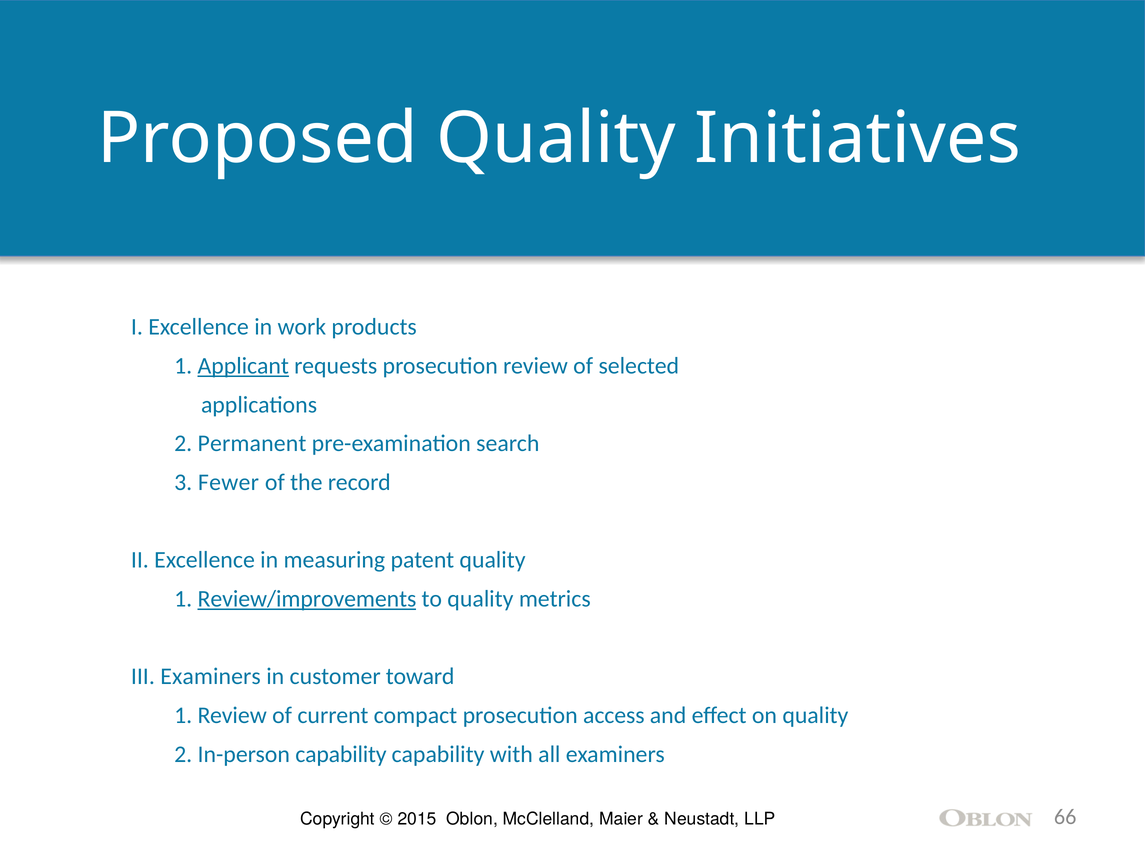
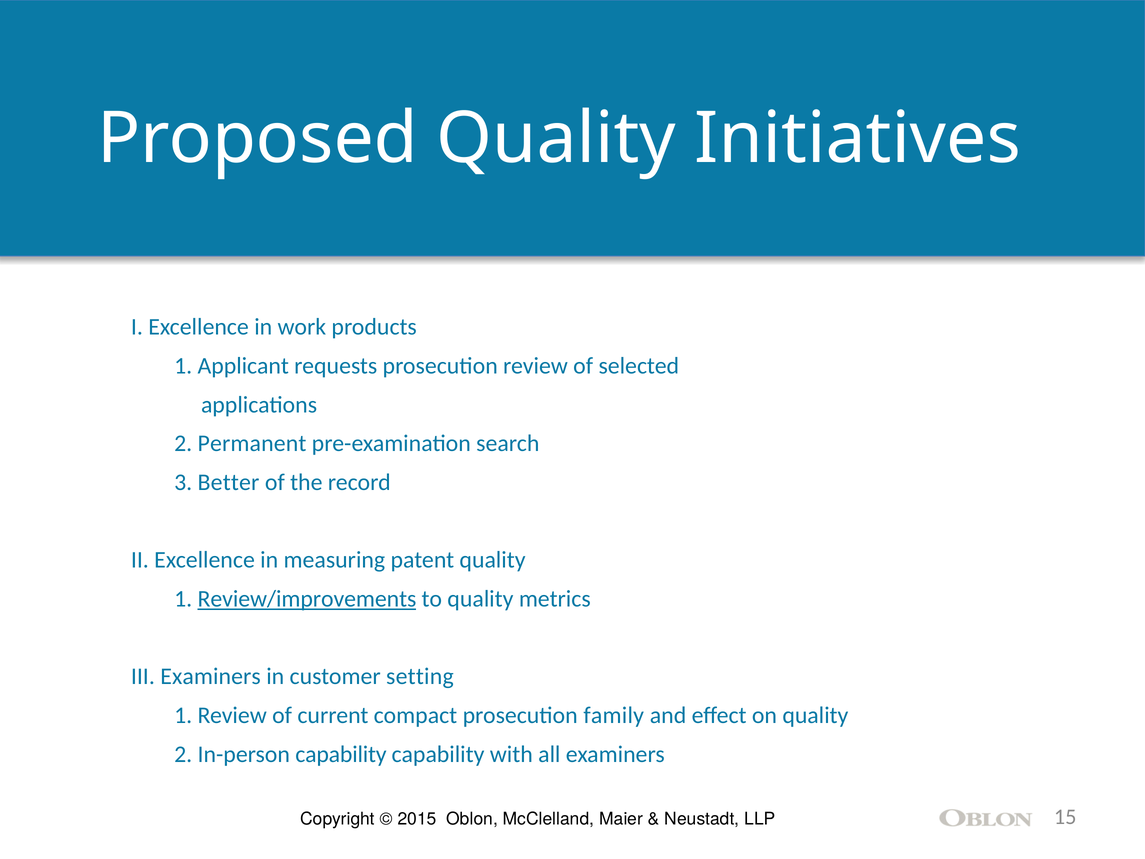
Applicant underline: present -> none (243, 366)
Fewer: Fewer -> Better (228, 482)
toward: toward -> setting (420, 676)
access: access -> family (614, 715)
66: 66 -> 15 (1065, 817)
